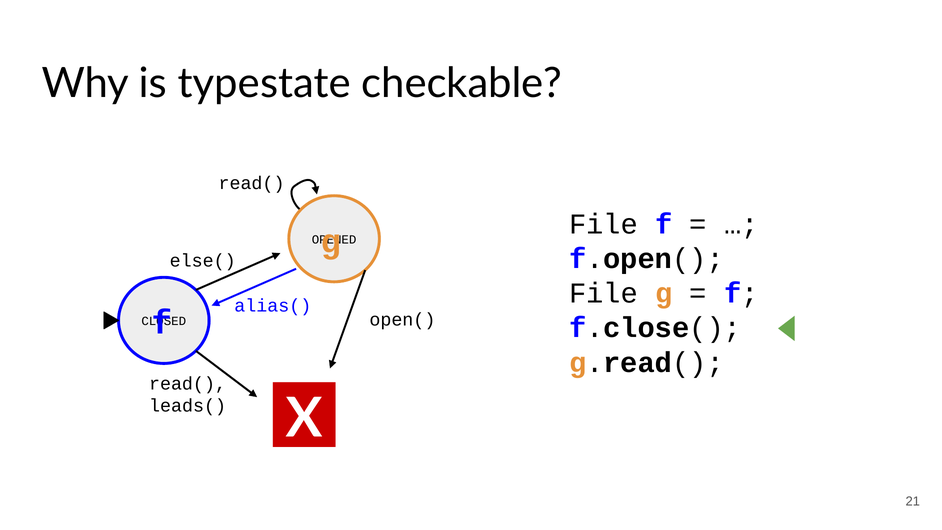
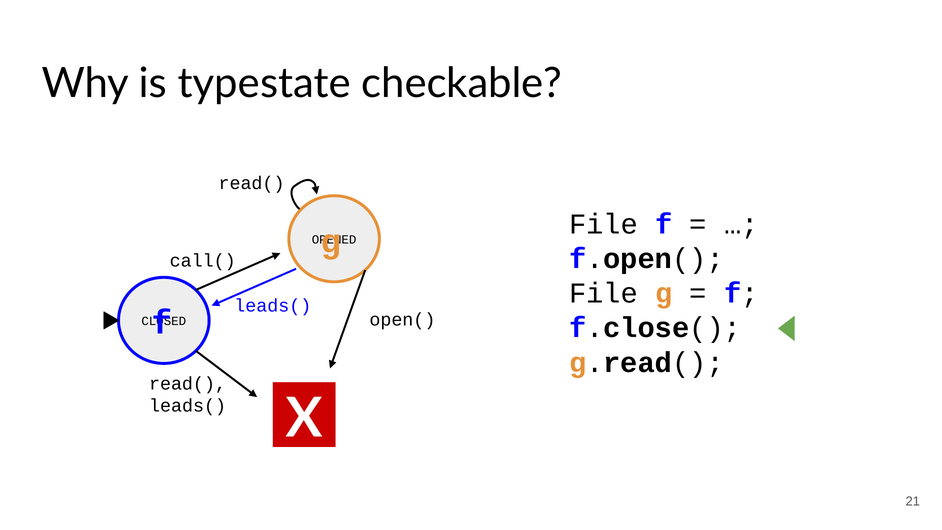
else(: else( -> call( (203, 261)
alias(: alias( -> leads( (273, 306)
